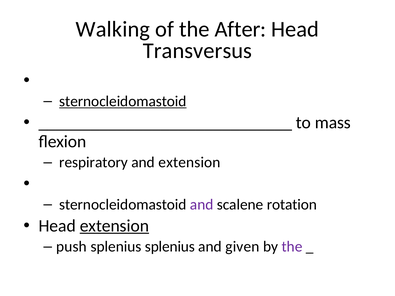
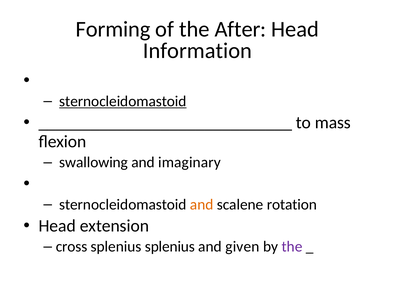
Walking: Walking -> Forming (113, 29)
Transversus: Transversus -> Information (197, 51)
respiratory: respiratory -> swallowing (94, 162)
and extension: extension -> imaginary (190, 162)
and colour: purple -> orange (202, 205)
extension underline: present -> none (114, 226)
push: push -> cross (72, 247)
